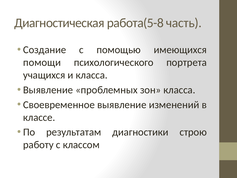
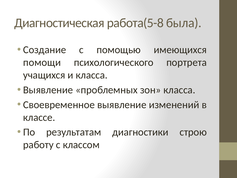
часть: часть -> была (184, 23)
